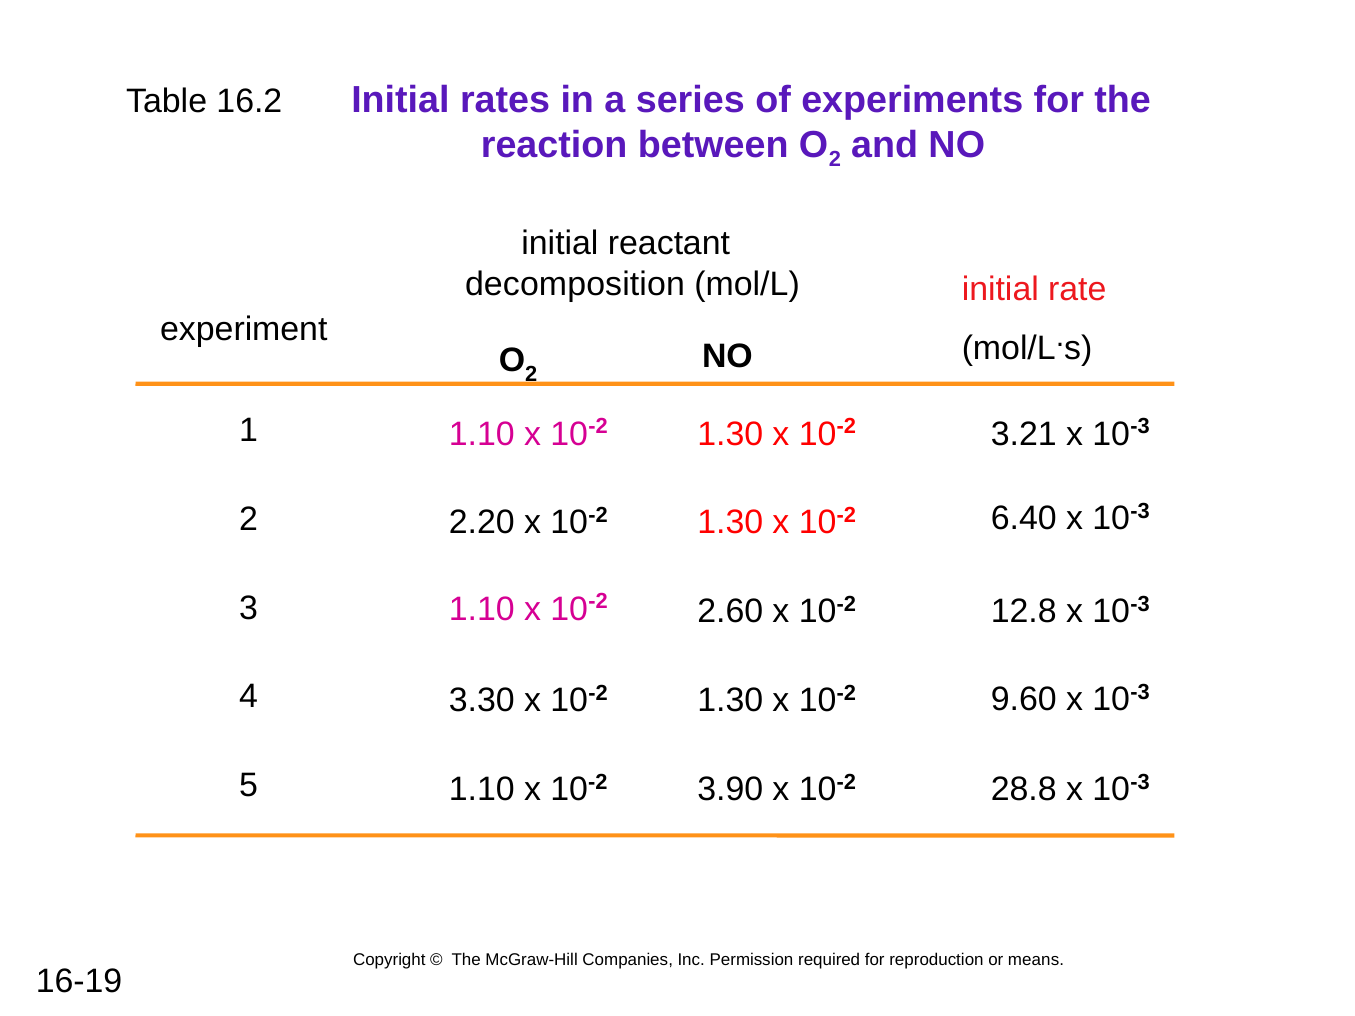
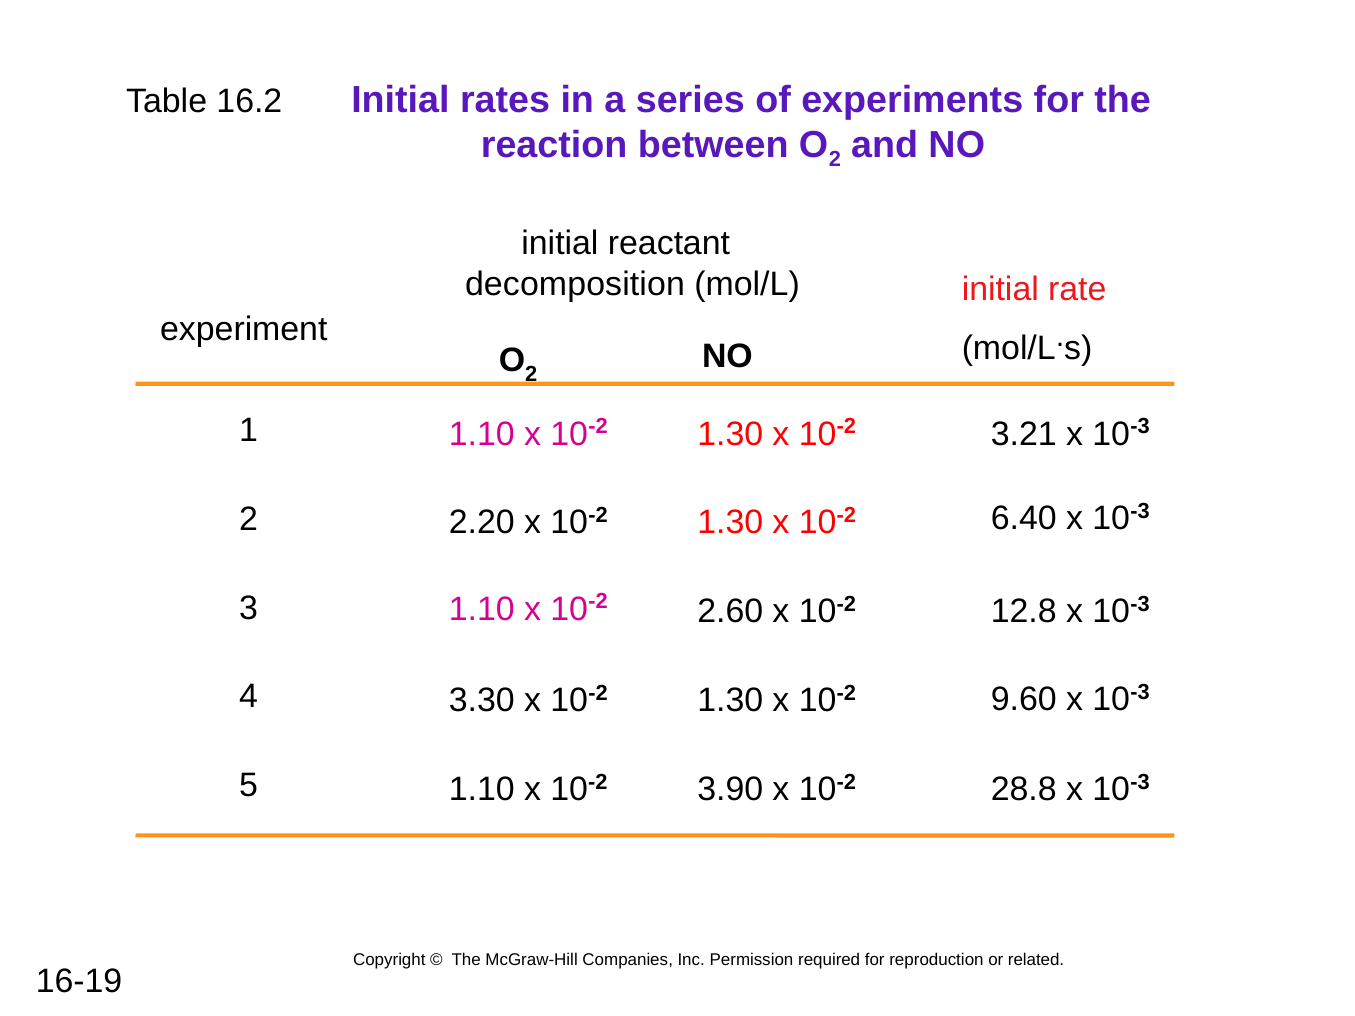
means: means -> related (1036, 960)
